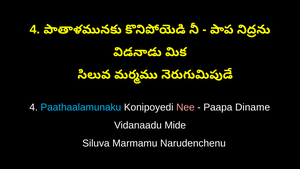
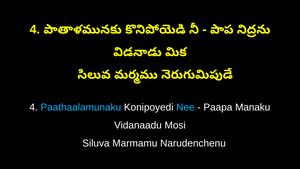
Nee colour: pink -> light blue (185, 107)
Diname: Diname -> Manaku (253, 107)
Mide: Mide -> Mosi (175, 125)
